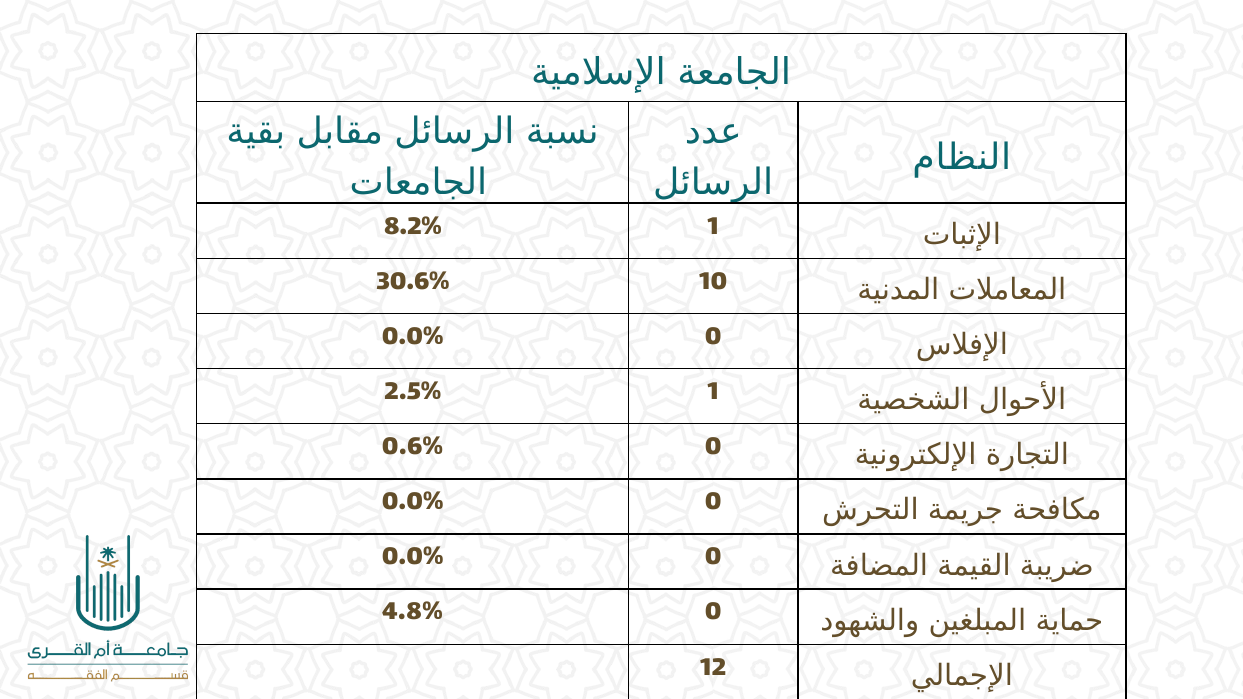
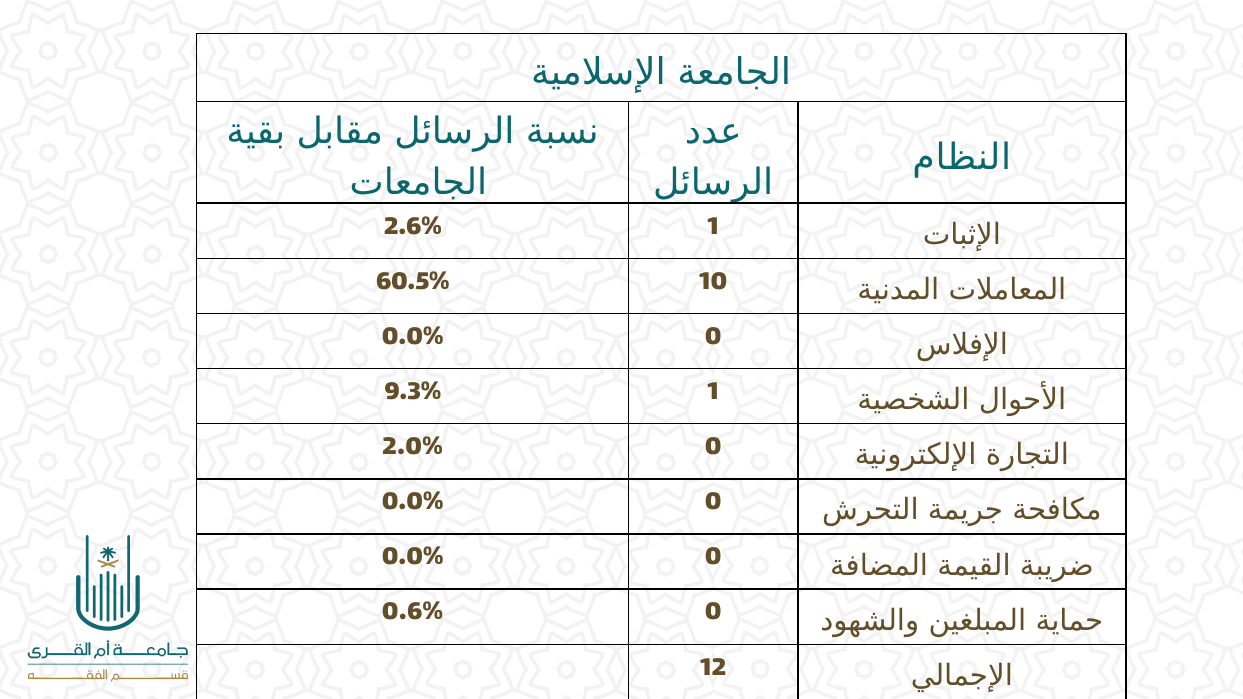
8.2%: 8.2% -> 2.6% (413, 224)
30.6%: 30.6% -> 60.5% (413, 280)
2.5%: 2.5% -> 9.3% (413, 390)
0.6%: 0.6% -> 2.0% (412, 445)
4.8%: 4.8% -> 0.6% (412, 610)
